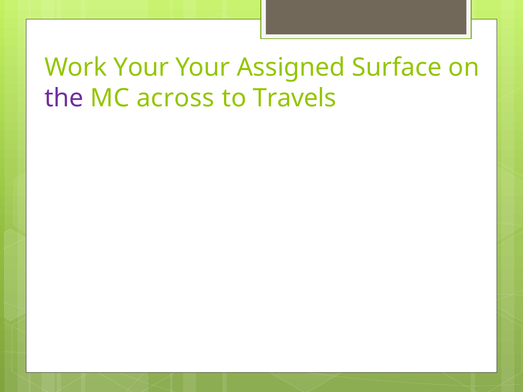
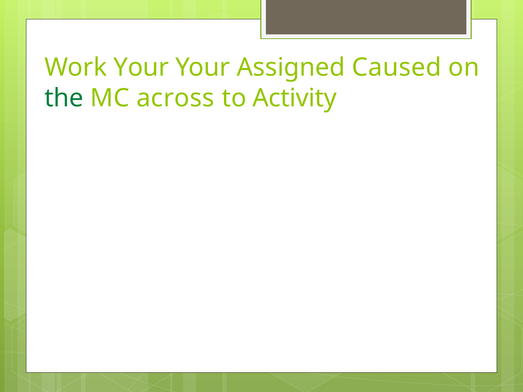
Surface: Surface -> Caused (397, 68)
the colour: purple -> green (64, 98)
Travels: Travels -> Activity (295, 98)
